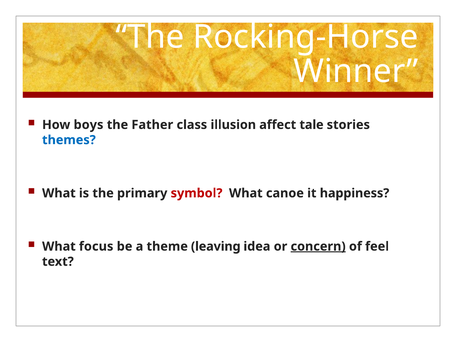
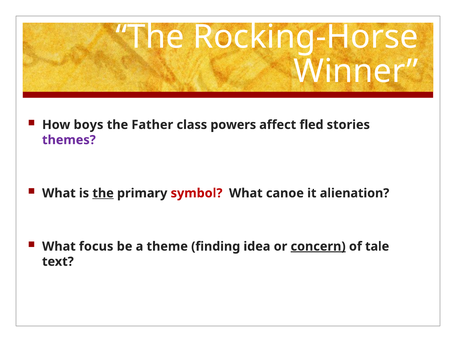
illusion: illusion -> powers (233, 125)
tale: tale -> fled (312, 125)
themes colour: blue -> purple (69, 140)
the underline: none -> present (103, 193)
happiness: happiness -> alienation (355, 193)
leaving: leaving -> finding (216, 246)
feel: feel -> tale (377, 246)
